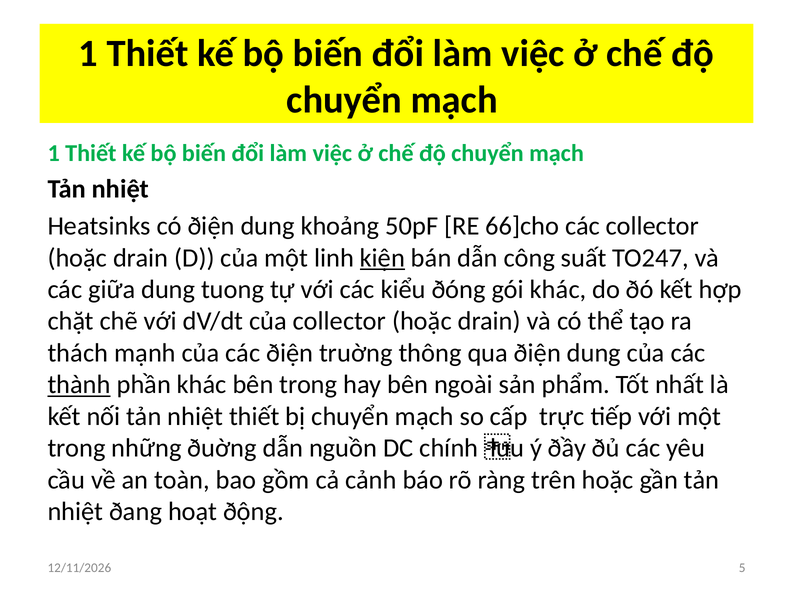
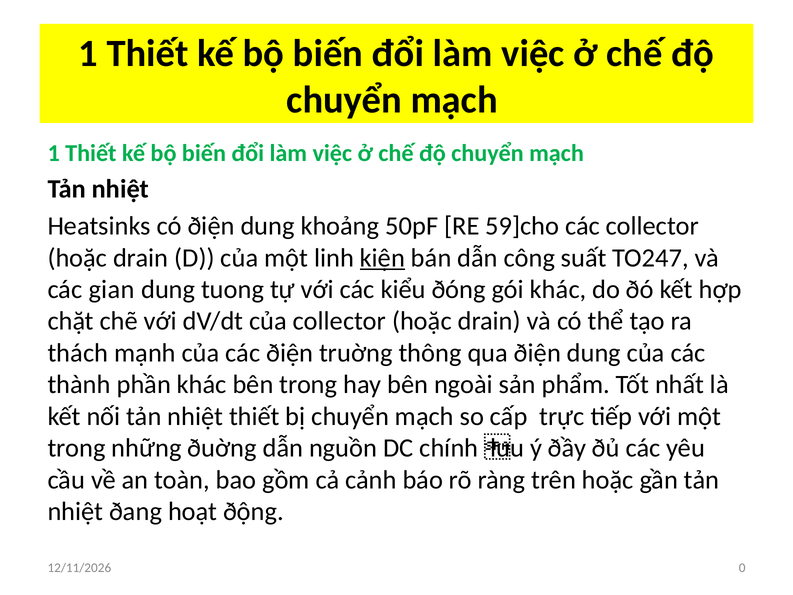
66]cho: 66]cho -> 59]cho (522, 226)
giữa: giữa -> gian (112, 289)
thành underline: present -> none (79, 385)
5: 5 -> 0 (742, 568)
